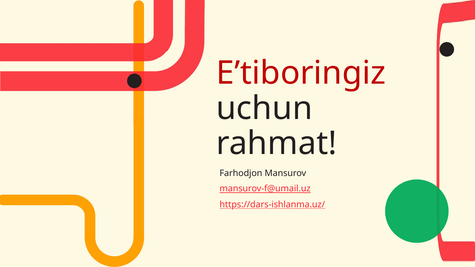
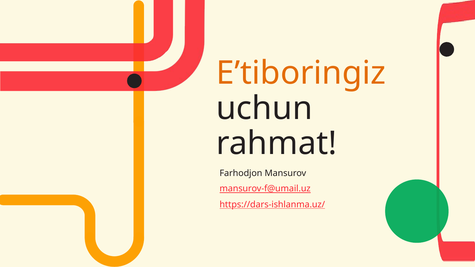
E’tiboringiz colour: red -> orange (301, 73)
